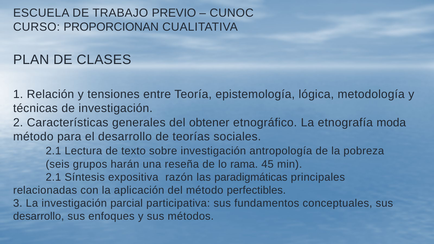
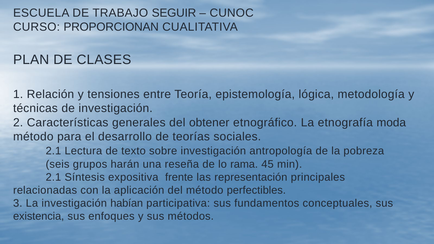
PREVIO: PREVIO -> SEGUIR (174, 13)
razón: razón -> frente (179, 177)
paradigmáticas: paradigmáticas -> representación (251, 177)
parcial: parcial -> habían (127, 203)
desarrollo: desarrollo -> existencia (39, 216)
